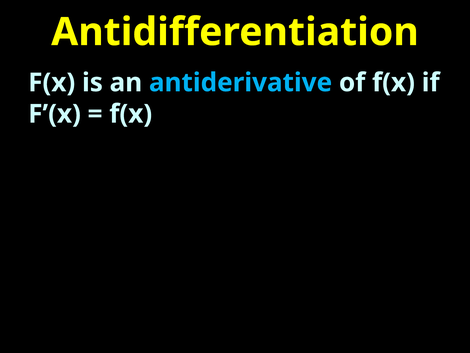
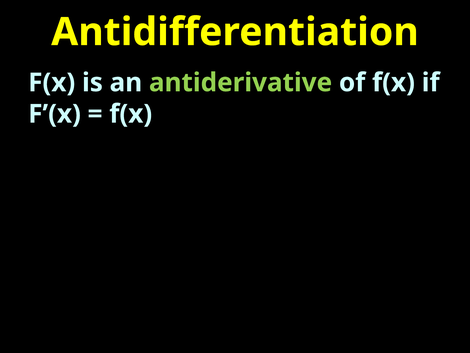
antiderivative colour: light blue -> light green (241, 83)
